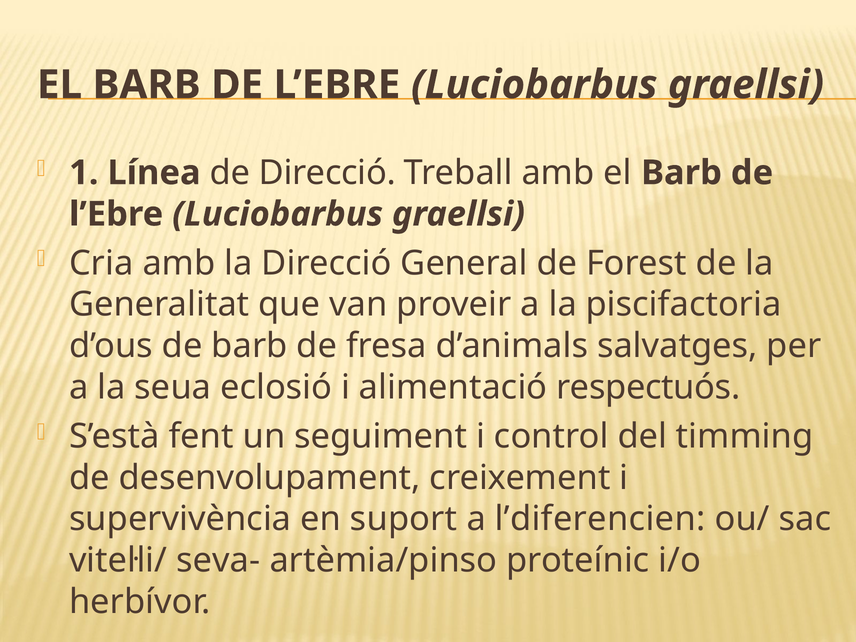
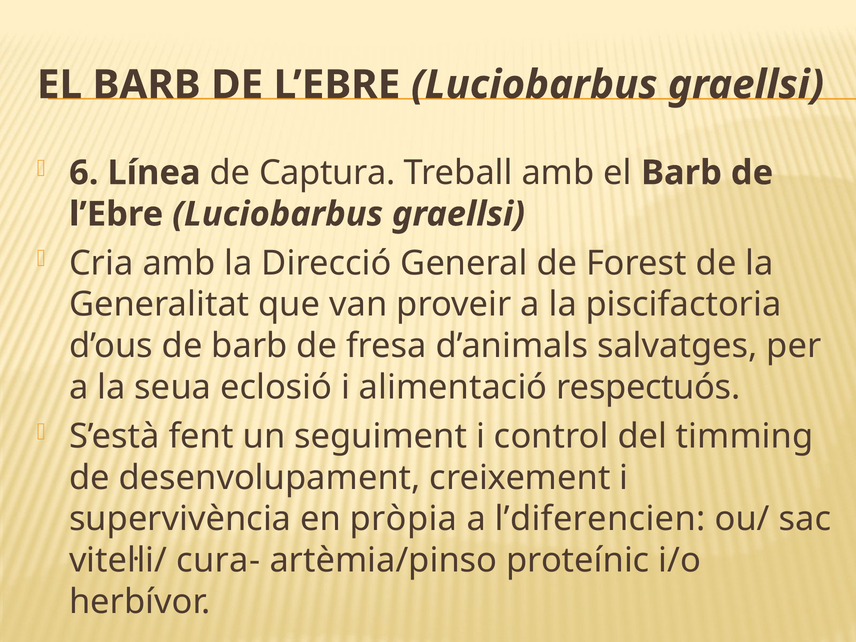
1: 1 -> 6 (84, 173)
de Direcció: Direcció -> Captura (327, 173)
suport: suport -> pròpia (404, 519)
seva-: seva- -> cura- (218, 560)
